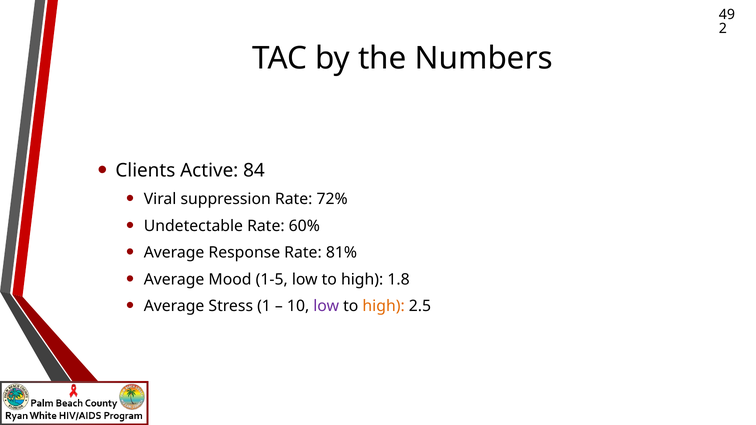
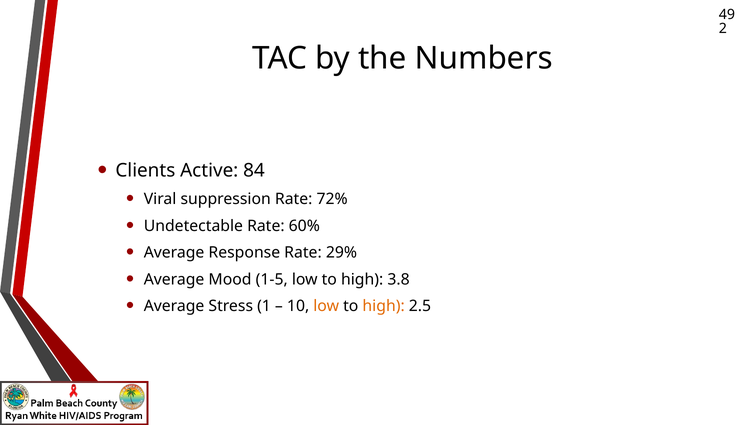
81%: 81% -> 29% (341, 253)
1.8: 1.8 -> 3.8 (399, 280)
low colour: purple -> orange (326, 306)
